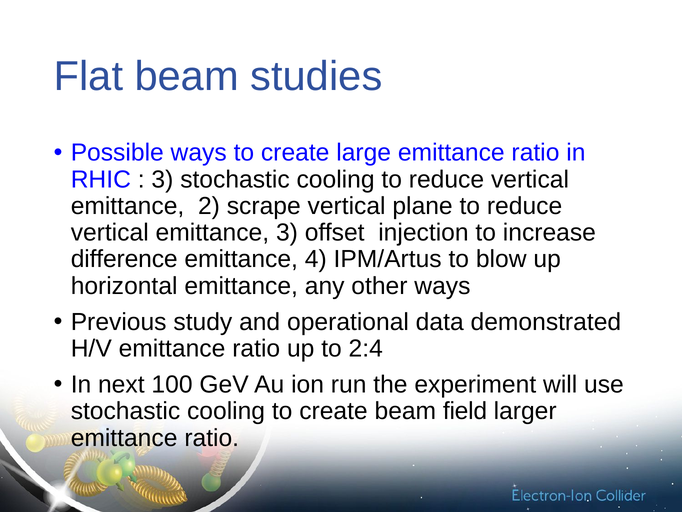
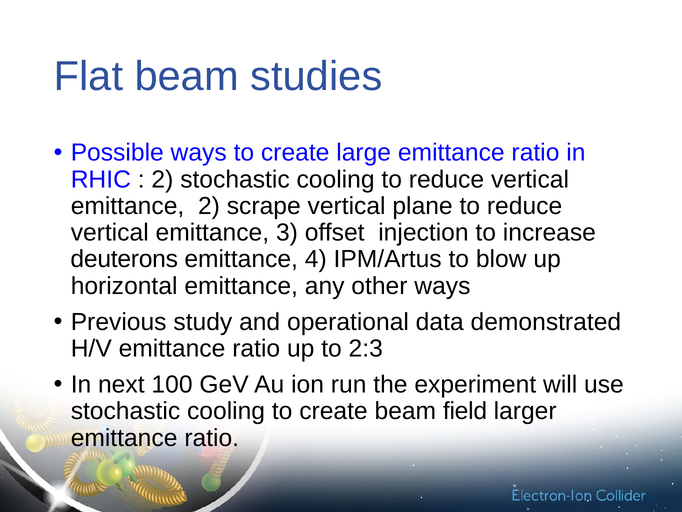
3: 3 -> 2 (162, 179)
difference: difference -> deuterons (124, 259)
2:4: 2:4 -> 2:3 (366, 348)
